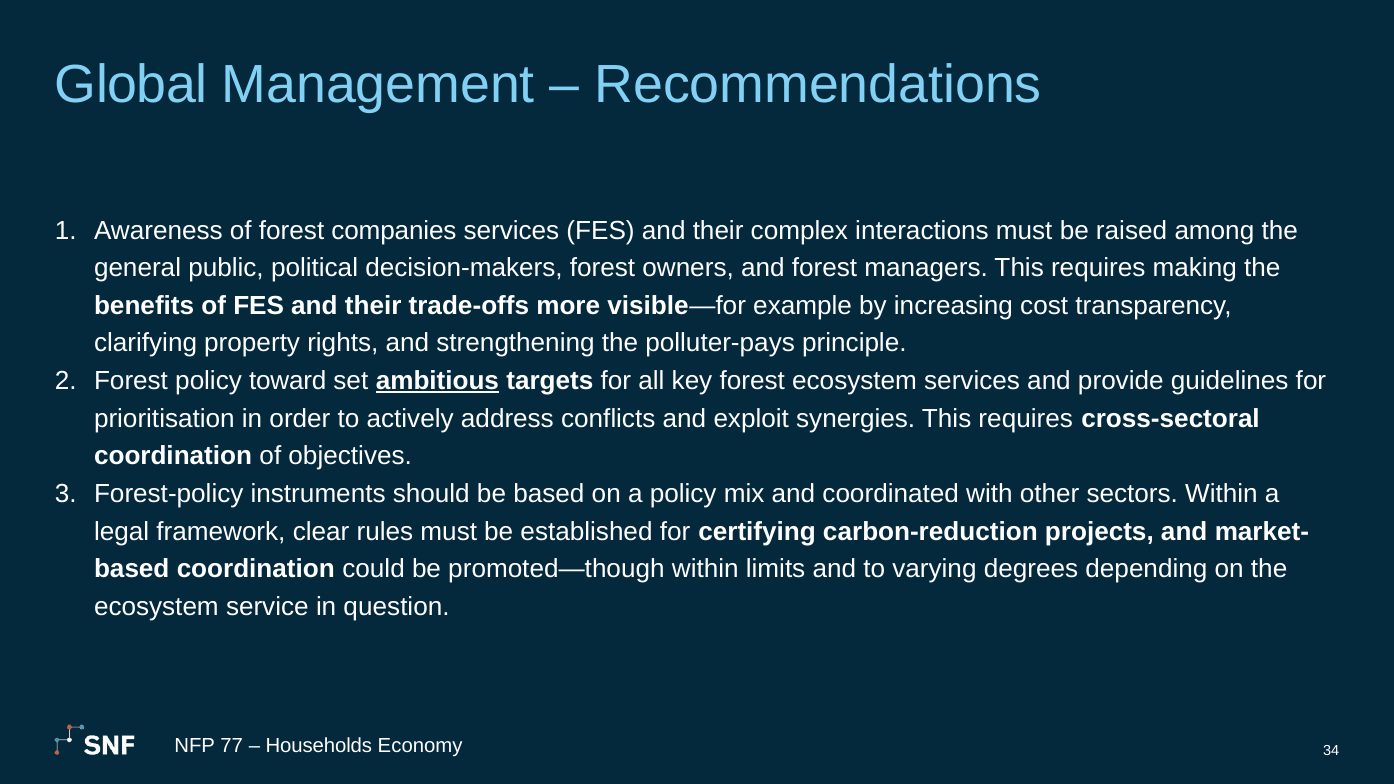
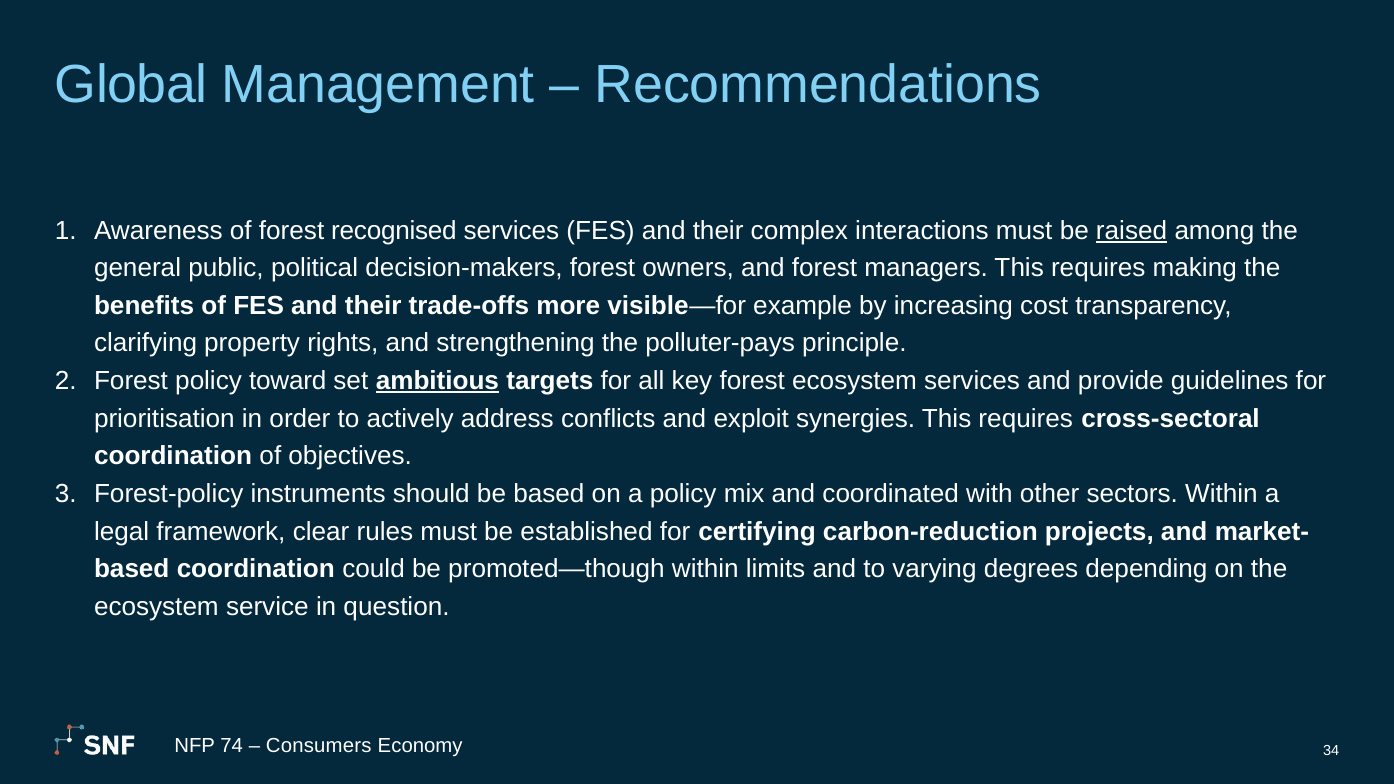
companies: companies -> recognised (394, 231)
raised underline: none -> present (1132, 231)
77: 77 -> 74 (232, 746)
Households: Households -> Consumers (319, 746)
